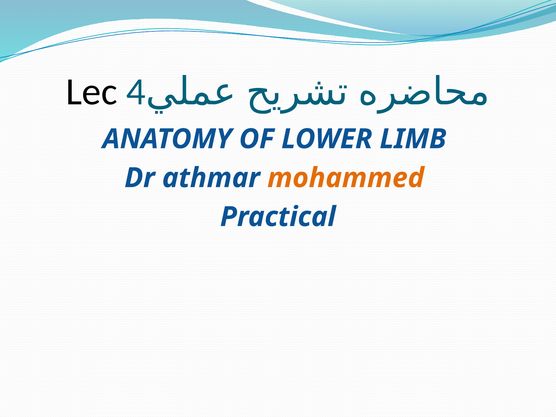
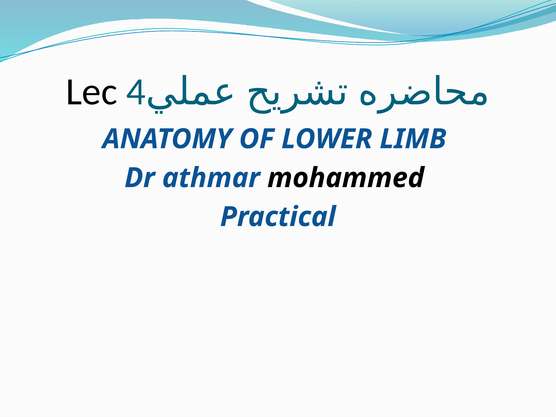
mohammed colour: orange -> black (346, 178)
